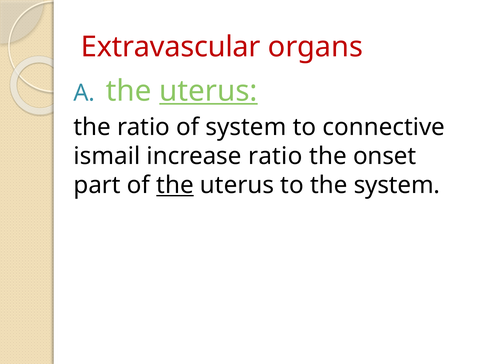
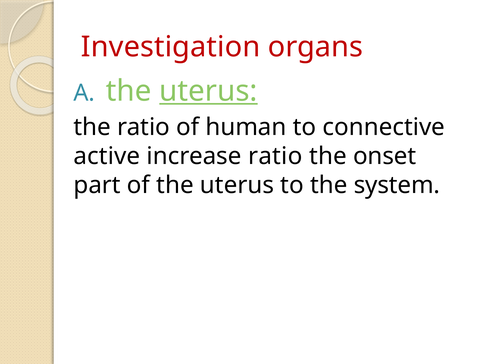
Extravascular: Extravascular -> Investigation (171, 47)
of system: system -> human (246, 127)
ismail: ismail -> active (107, 156)
the underline: present -> none (175, 185)
